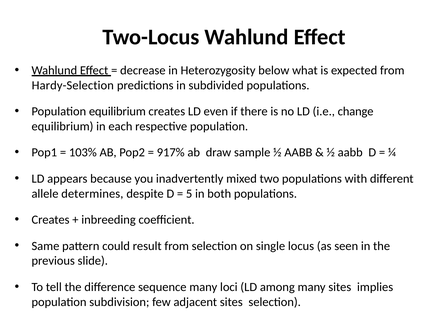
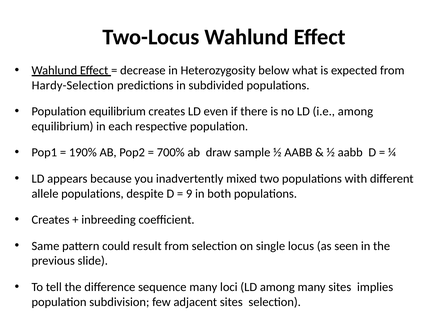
i.e change: change -> among (355, 111)
103%: 103% -> 190% (83, 153)
917%: 917% -> 700% (171, 153)
allele determines: determines -> populations (92, 194)
5: 5 -> 9 (189, 194)
